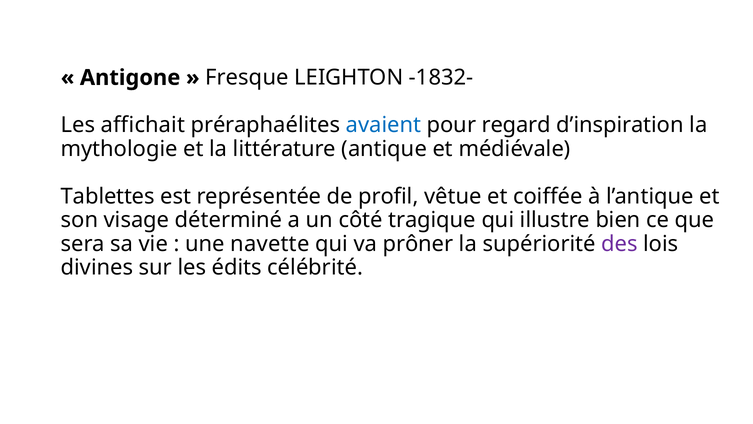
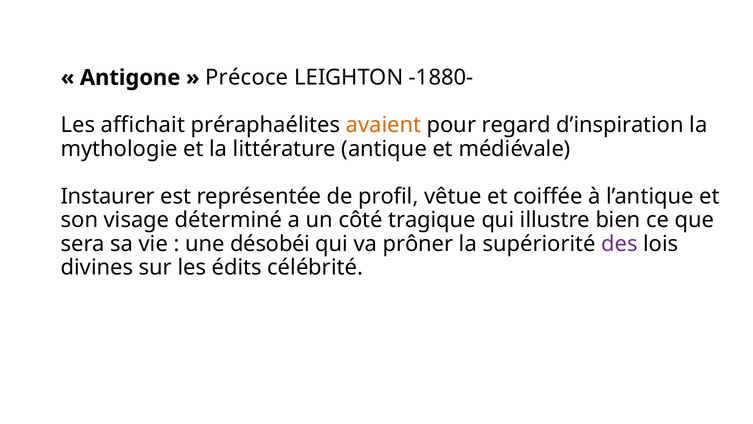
Fresque: Fresque -> Précoce (247, 78)
-1832-: -1832- -> -1880- (441, 78)
avaient colour: blue -> orange (383, 125)
Tablettes: Tablettes -> Instaurer (108, 196)
navette: navette -> désobéi (270, 244)
